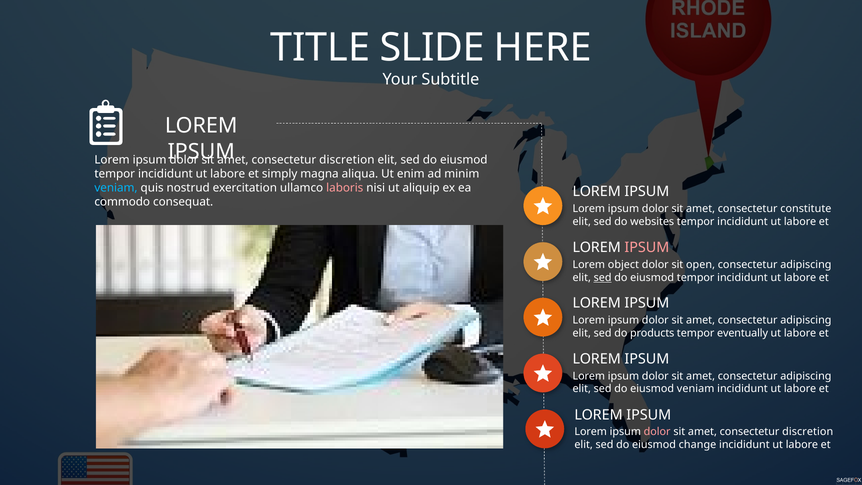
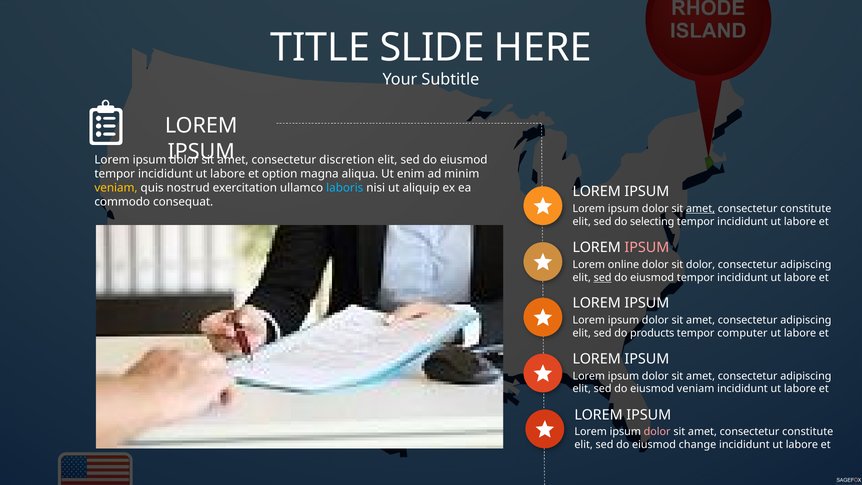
simply: simply -> option (280, 174)
veniam colour: light blue -> yellow (116, 188)
laboris colour: pink -> light blue (345, 188)
amet underline: none -> present (701, 209)
websites: websites -> selecting (652, 222)
object: object -> online (623, 264)
sit open: open -> dolor (701, 264)
eventually: eventually -> computer (742, 333)
discretion: discretion -> constitute (808, 432)
